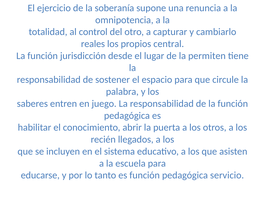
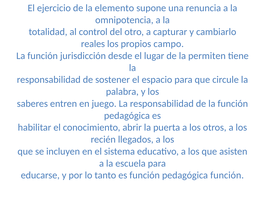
soberanía: soberanía -> elemento (114, 8)
central: central -> campo (169, 44)
pedagógica servicio: servicio -> función (227, 175)
